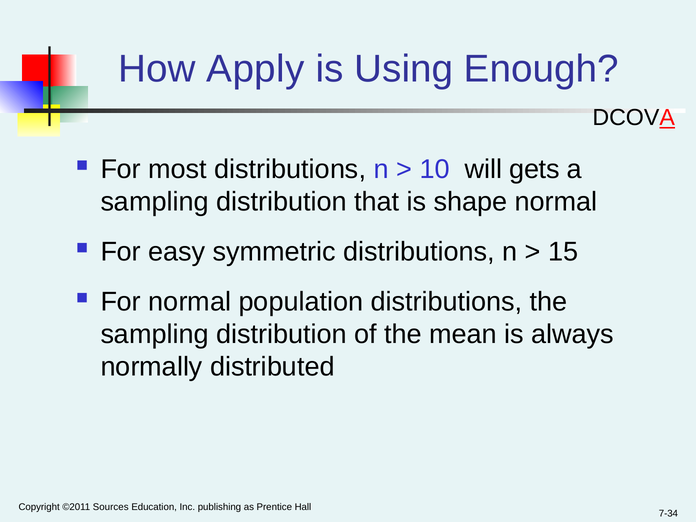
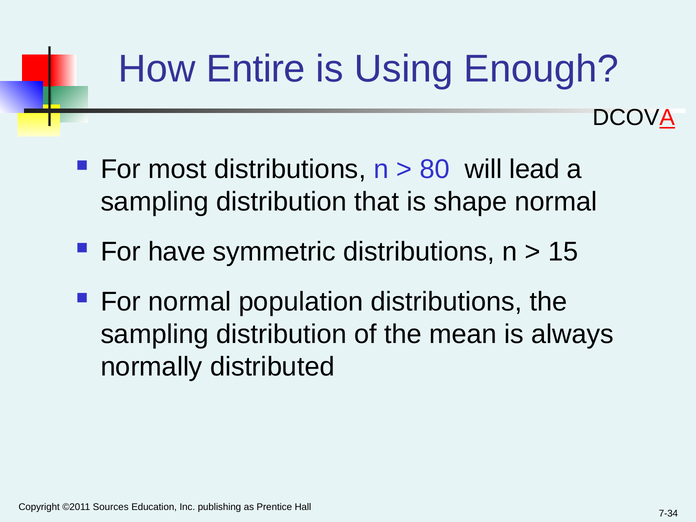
Apply: Apply -> Entire (256, 69)
10: 10 -> 80 (435, 169)
gets: gets -> lead (534, 169)
easy: easy -> have (177, 252)
